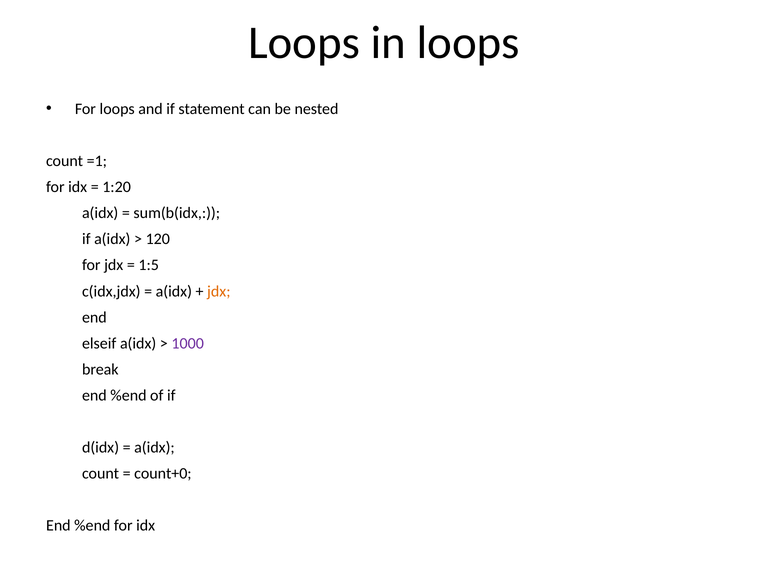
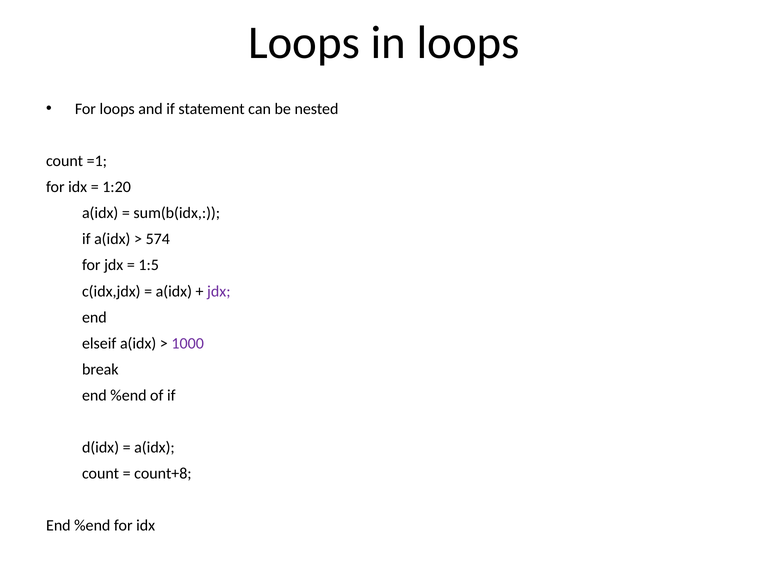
120: 120 -> 574 (158, 239)
jdx colour: orange -> purple (219, 291)
count+0: count+0 -> count+8 (163, 473)
